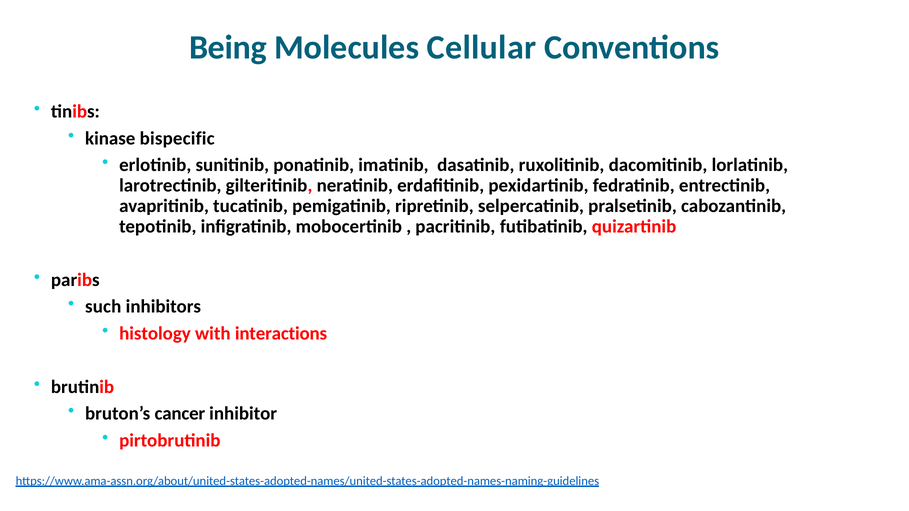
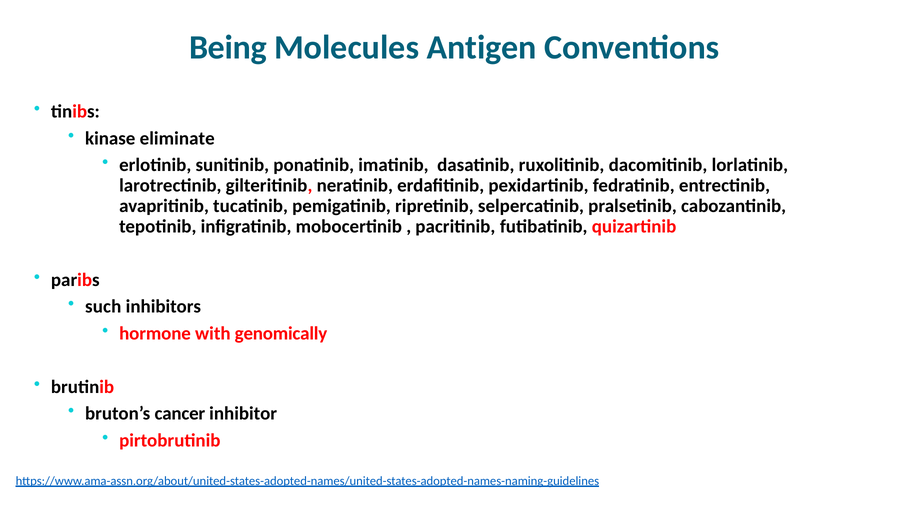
Cellular: Cellular -> Antigen (482, 48)
bispecific: bispecific -> eliminate (177, 138)
histology: histology -> hormone (155, 334)
interactions: interactions -> genomically (281, 334)
